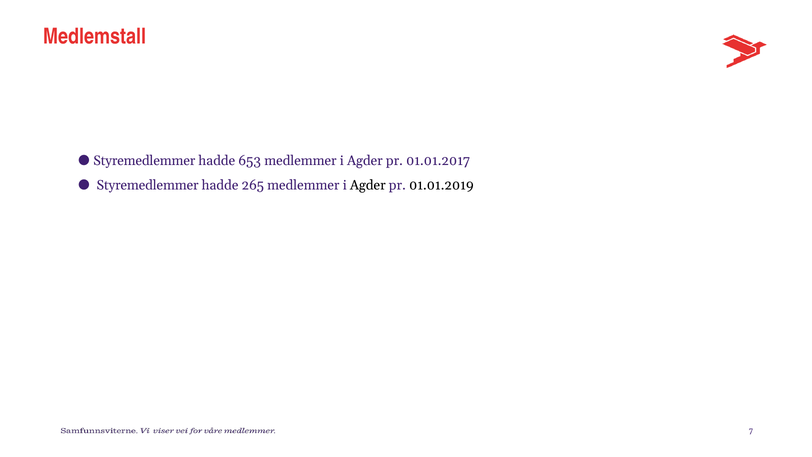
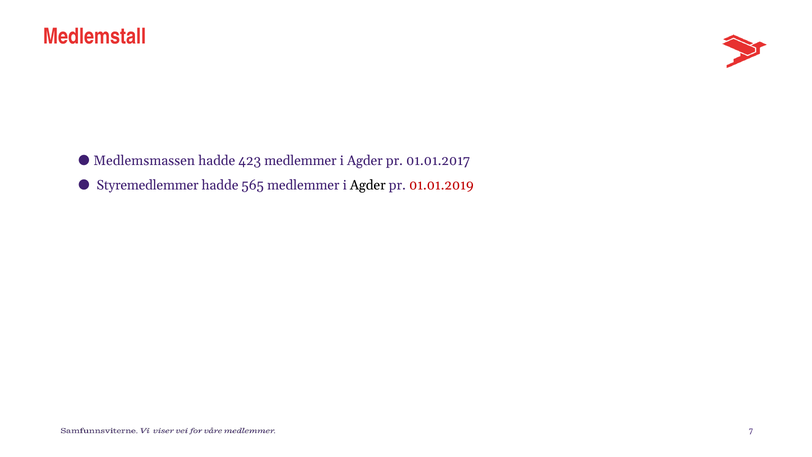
Styremedlemmer: Styremedlemmer -> Medlemsmassen (144, 161)
653: 653 -> 423 (250, 161)
265: 265 -> 565 (253, 185)
01.01.2019 colour: black -> red (441, 185)
